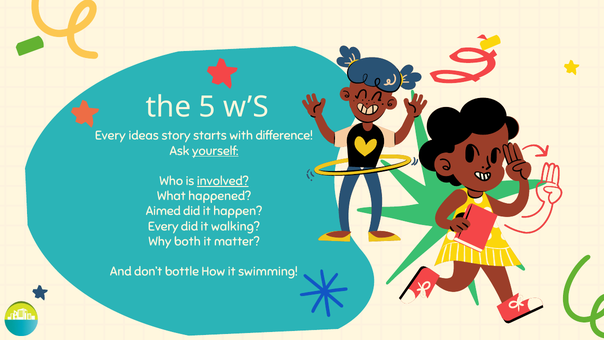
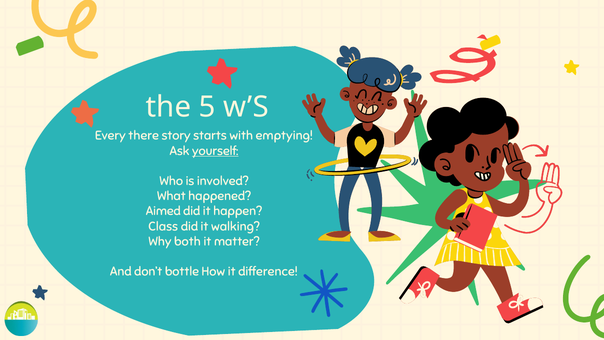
ideas: ideas -> there (144, 136)
difference: difference -> emptying (284, 136)
involved underline: present -> none (223, 181)
Every: Every -> Class (163, 226)
swimming: swimming -> difference (268, 272)
